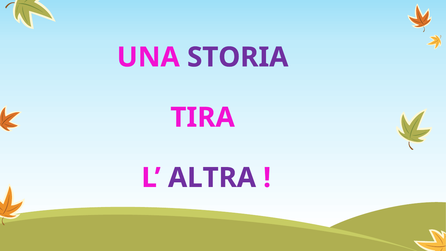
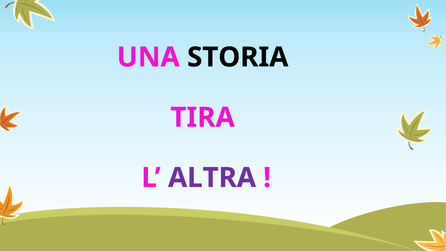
STORIA colour: purple -> black (238, 57)
